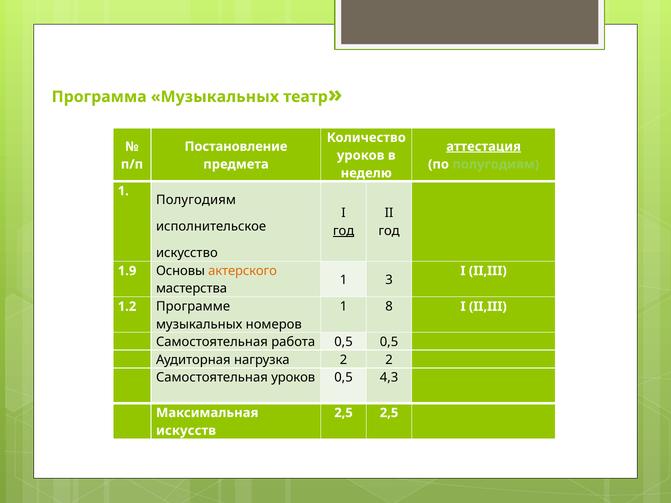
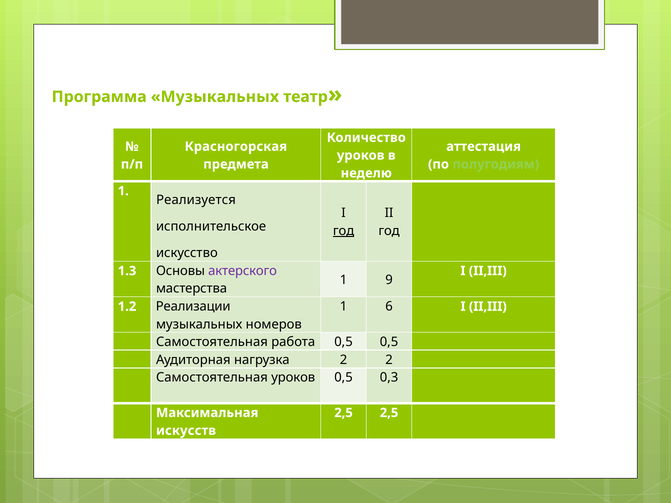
Постановление: Постановление -> Красногорская (236, 147)
аттестация underline: present -> none (484, 147)
Полугодиям: Полугодиям -> Реализуется (196, 200)
1.9: 1.9 -> 1.3 (127, 271)
актерского colour: orange -> purple (243, 271)
3: 3 -> 9 (389, 280)
8: 8 -> 6 (389, 307)
Программе: Программе -> Реализации (193, 307)
4,3: 4,3 -> 0,3 (389, 378)
